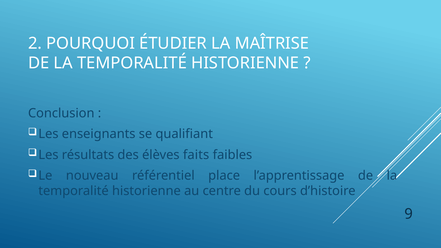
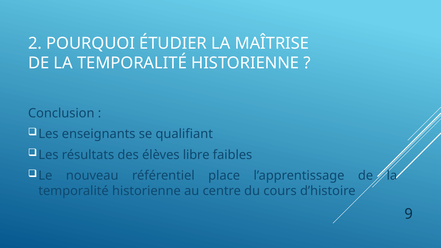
faits: faits -> libre (196, 155)
